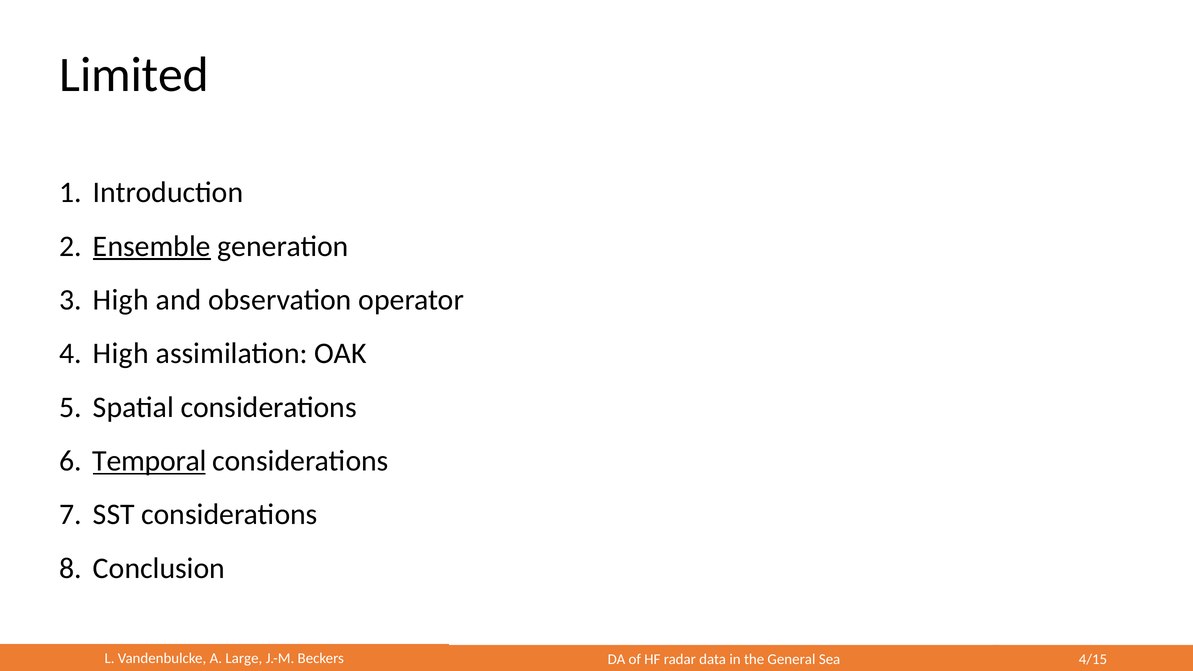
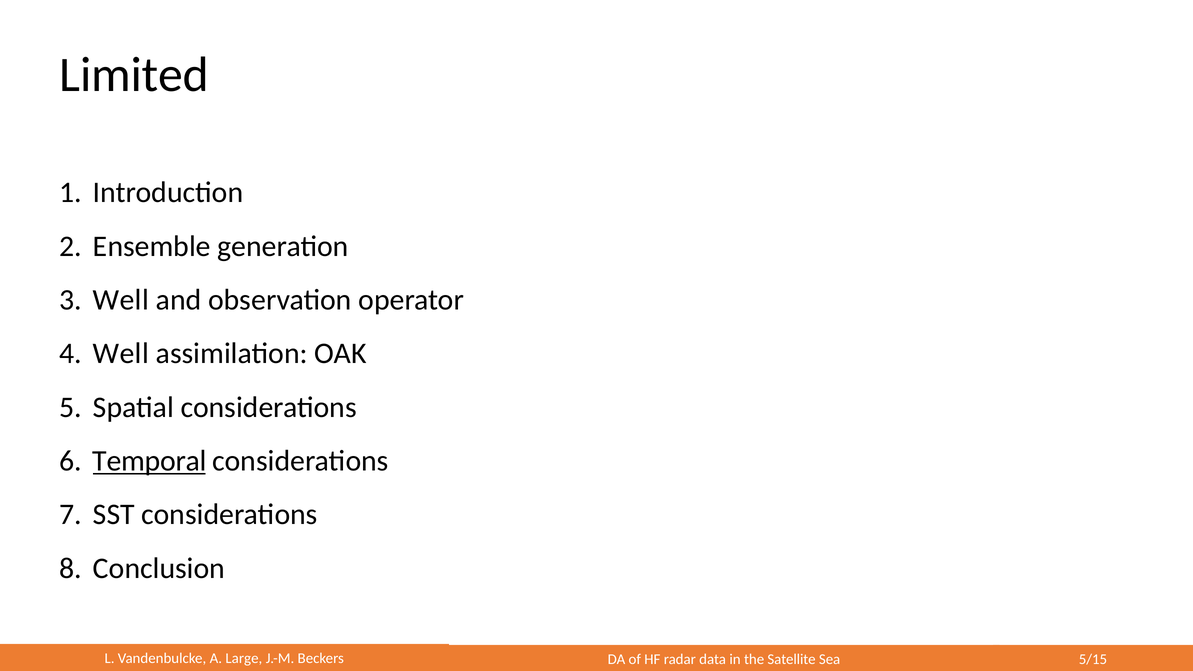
Ensemble underline: present -> none (152, 246)
High: High -> Well (121, 300)
High: High -> Well (121, 354)
4/15: 4/15 -> 5/15 (1093, 660)
General: General -> Satellite (792, 660)
